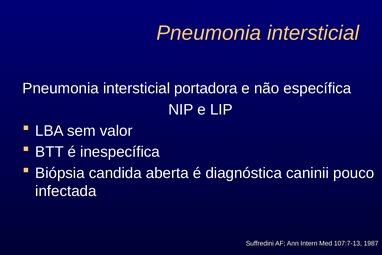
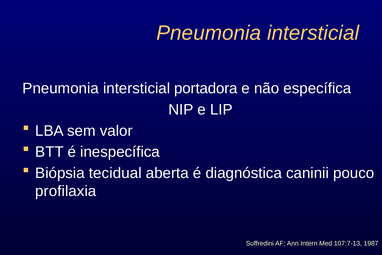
candida: candida -> tecidual (115, 173)
infectada: infectada -> profilaxia (66, 191)
